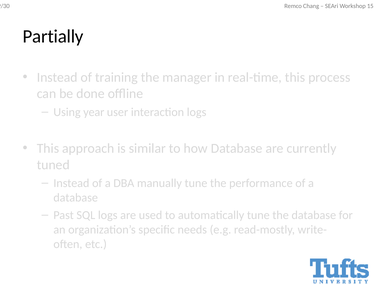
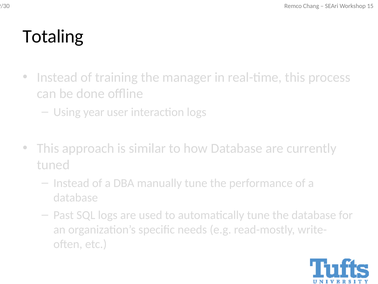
Partially: Partially -> Totaling (53, 36)
